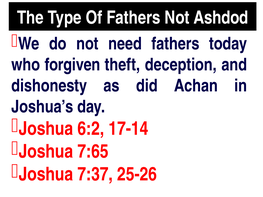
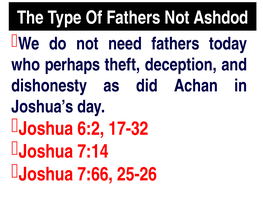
forgiven: forgiven -> perhaps (72, 65)
17-14: 17-14 -> 17-32 (128, 129)
7:65: 7:65 -> 7:14 (93, 152)
7:37: 7:37 -> 7:66 (95, 174)
